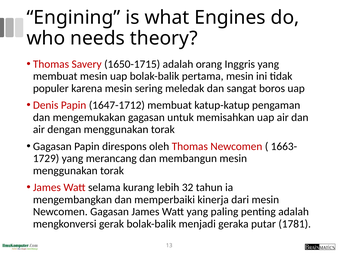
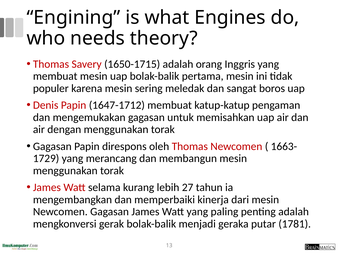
32: 32 -> 27 (188, 188)
